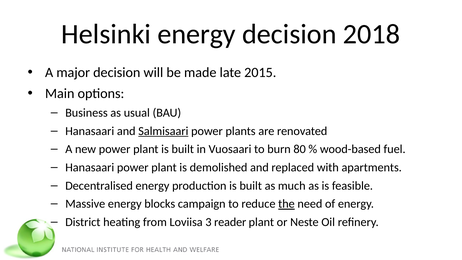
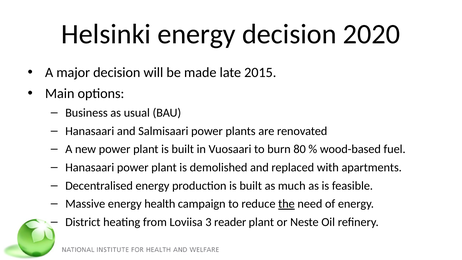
2018: 2018 -> 2020 (372, 34)
Salmisaari underline: present -> none (163, 131)
blocks: blocks -> health (160, 204)
